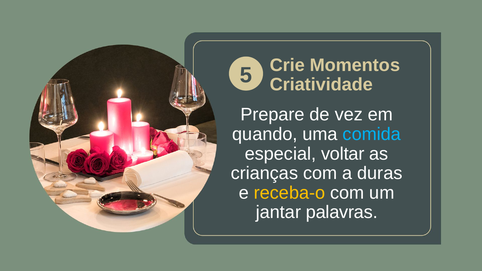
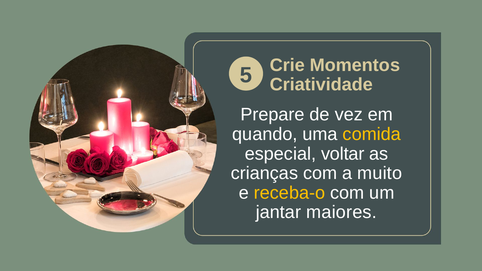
comida colour: light blue -> yellow (372, 134)
duras: duras -> muito (380, 173)
palavras: palavras -> maiores (342, 212)
